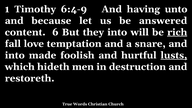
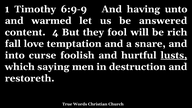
6:4-9: 6:4-9 -> 6:9-9 (74, 9)
because: because -> warmed (51, 21)
6: 6 -> 4 (55, 32)
they into: into -> fool (117, 32)
rich underline: present -> none (177, 32)
made: made -> curse (42, 55)
hideth: hideth -> saying (53, 67)
